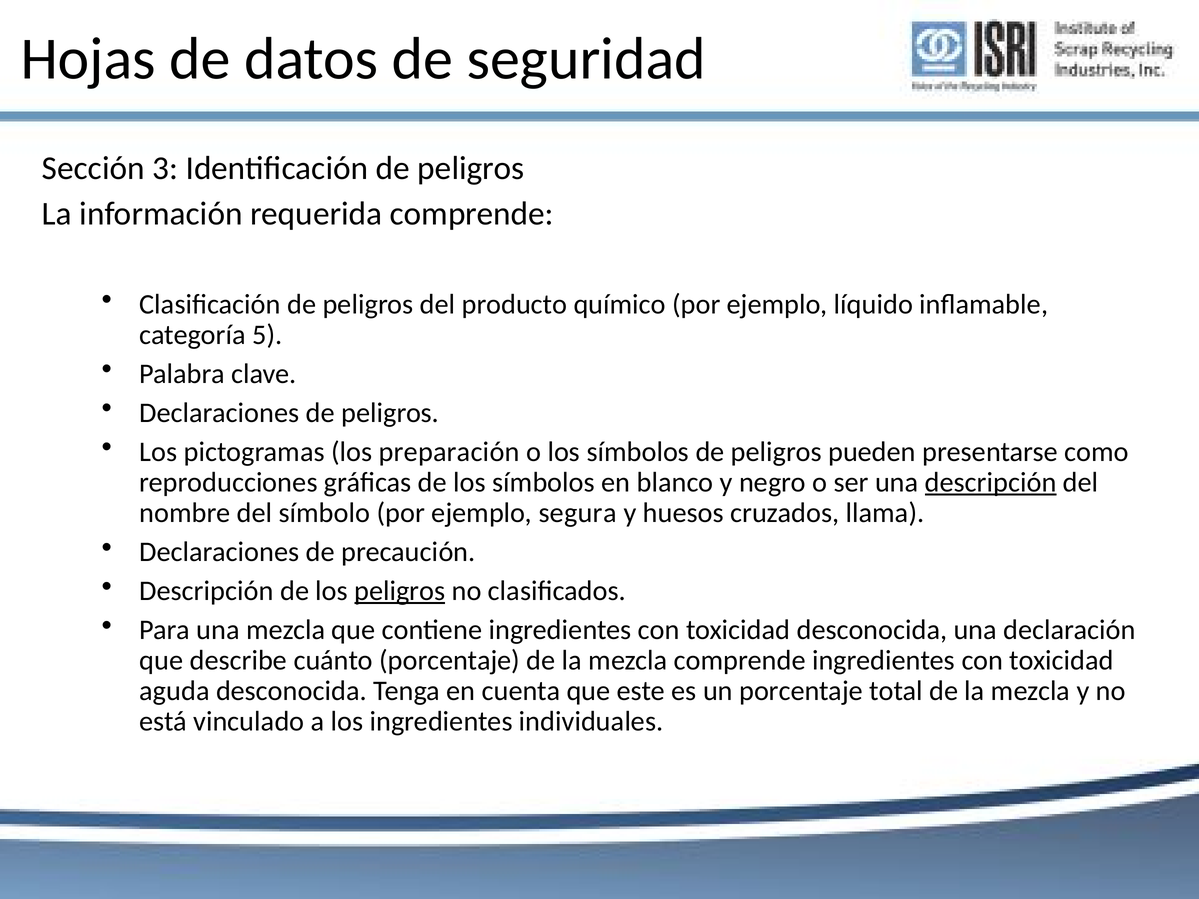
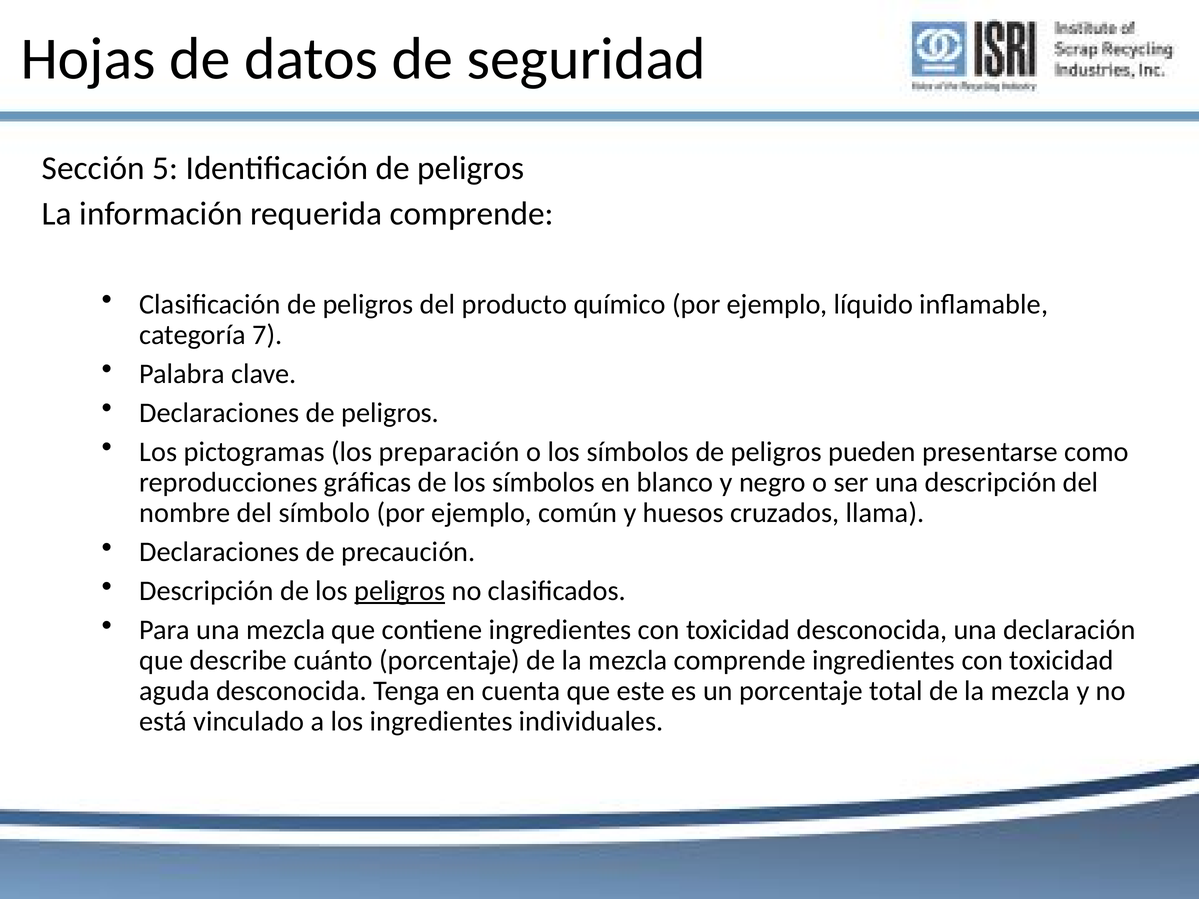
3: 3 -> 5 (165, 168)
5: 5 -> 7 (267, 335)
descripción underline: present -> none (991, 482)
segura: segura -> común (578, 513)
